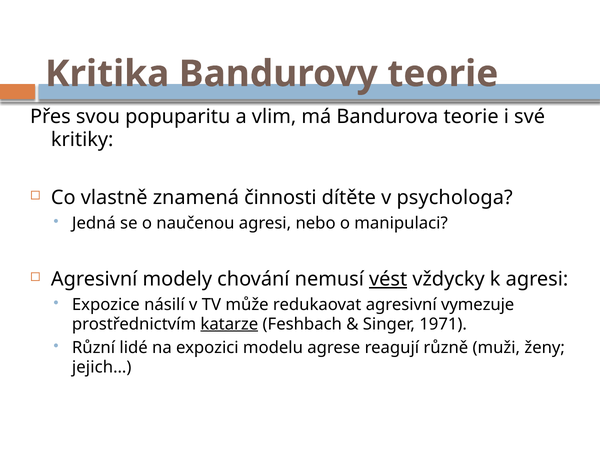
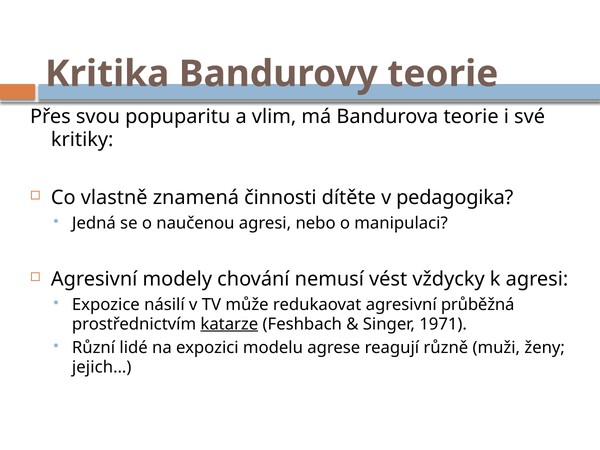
psychologa: psychologa -> pedagogika (455, 198)
vést underline: present -> none (388, 279)
vymezuje: vymezuje -> průběžná (478, 305)
